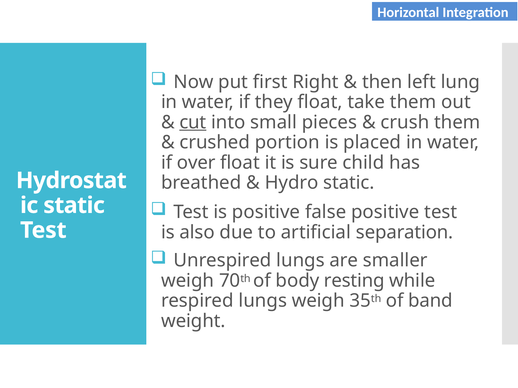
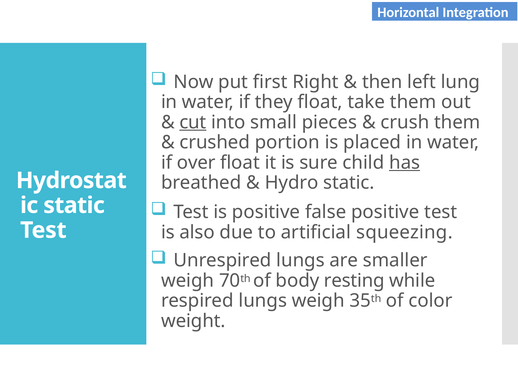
has underline: none -> present (405, 163)
separation: separation -> squeezing (404, 233)
band: band -> color (430, 301)
